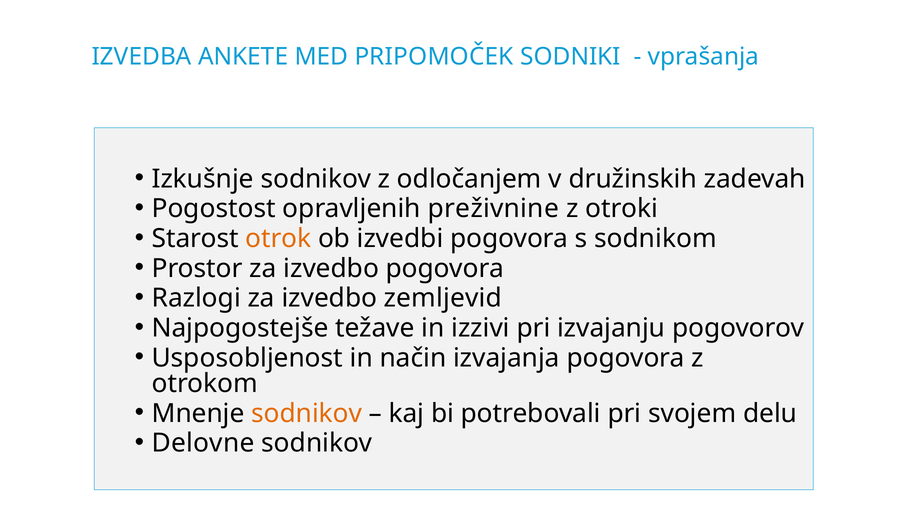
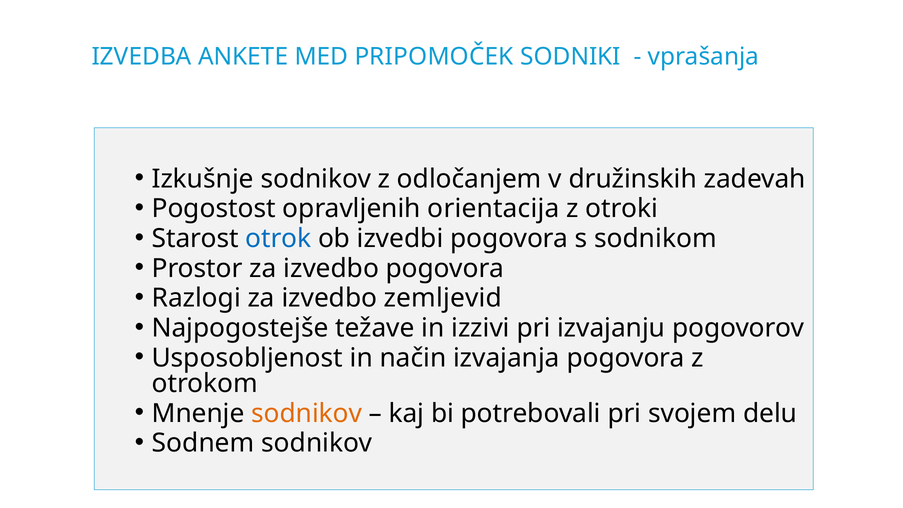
preživnine: preživnine -> orientacija (493, 209)
otrok colour: orange -> blue (278, 238)
Delovne: Delovne -> Sodnem (203, 443)
